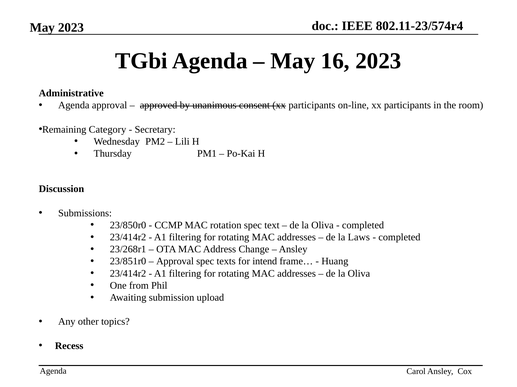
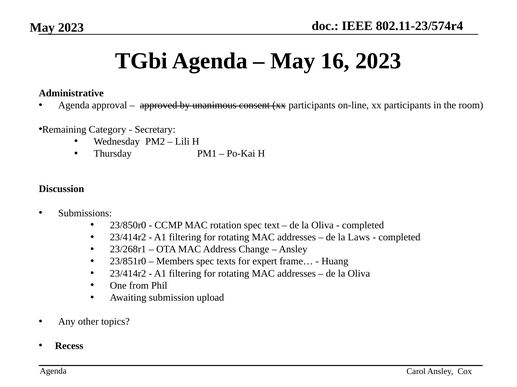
Approval: Approval -> Members (175, 262)
intend: intend -> expert (265, 262)
